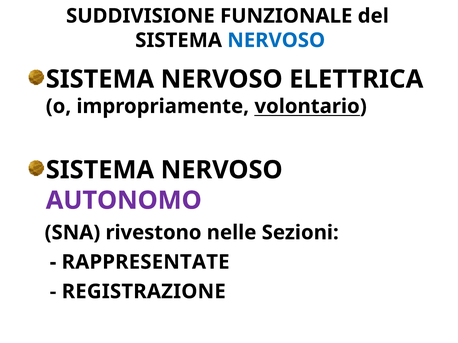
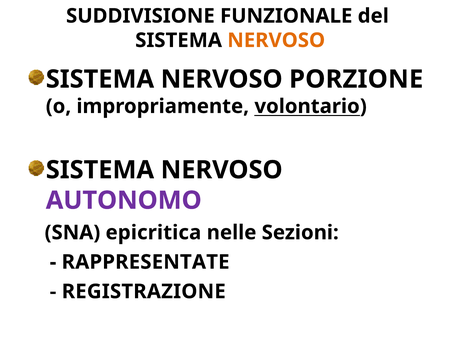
NERVOSO colour: blue -> orange (276, 40)
ELETTRICA: ELETTRICA -> PORZIONE (356, 79)
rivestono: rivestono -> epicritica (153, 233)
